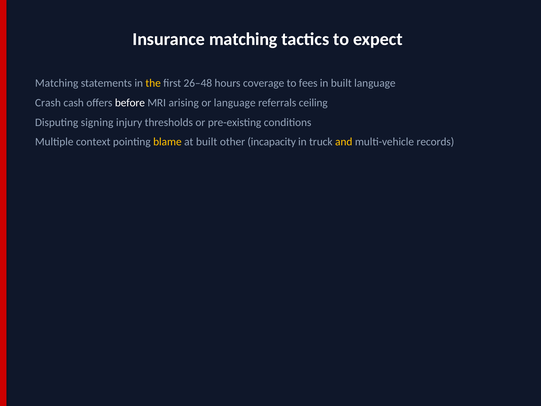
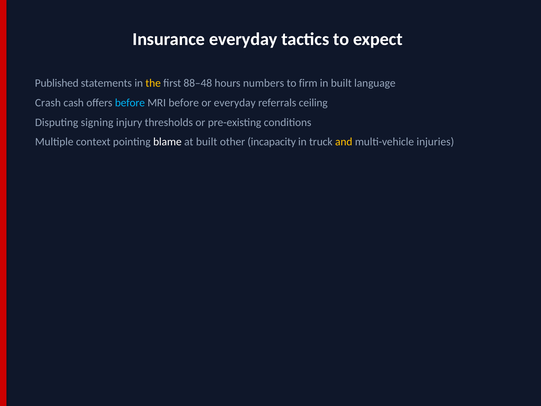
Insurance matching: matching -> everyday (243, 39)
Matching: Matching -> Published (57, 83)
26–48: 26–48 -> 88–48 (198, 83)
coverage: coverage -> numbers (264, 83)
fees: fees -> firm (308, 83)
before colour: white -> light blue (130, 103)
MRI arising: arising -> before (184, 103)
or language: language -> everyday (235, 103)
blame colour: yellow -> white (167, 142)
records: records -> injuries (435, 142)
